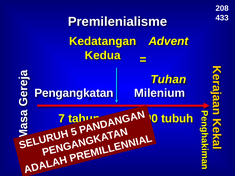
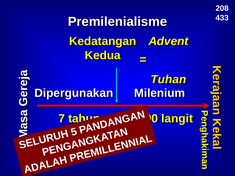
Pengangkatan: Pengangkatan -> Dipergunakan (74, 93)
tubuh: tubuh -> langit (177, 119)
